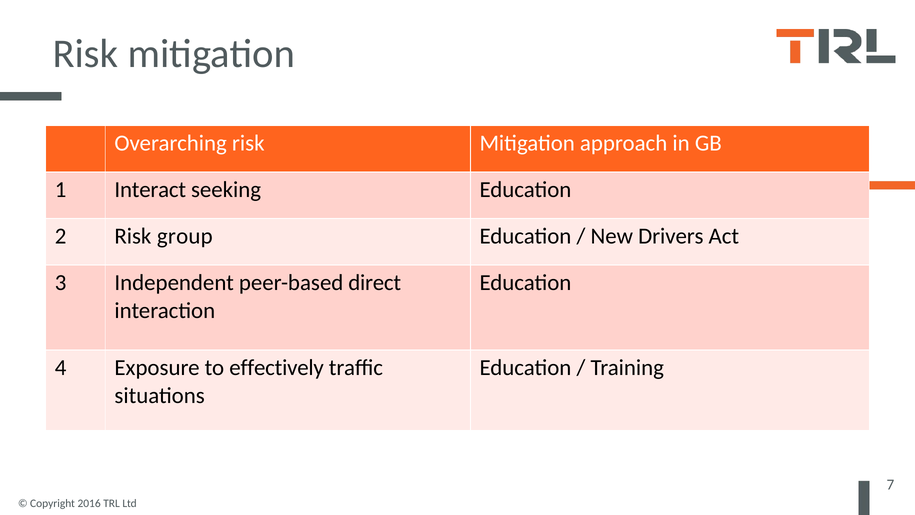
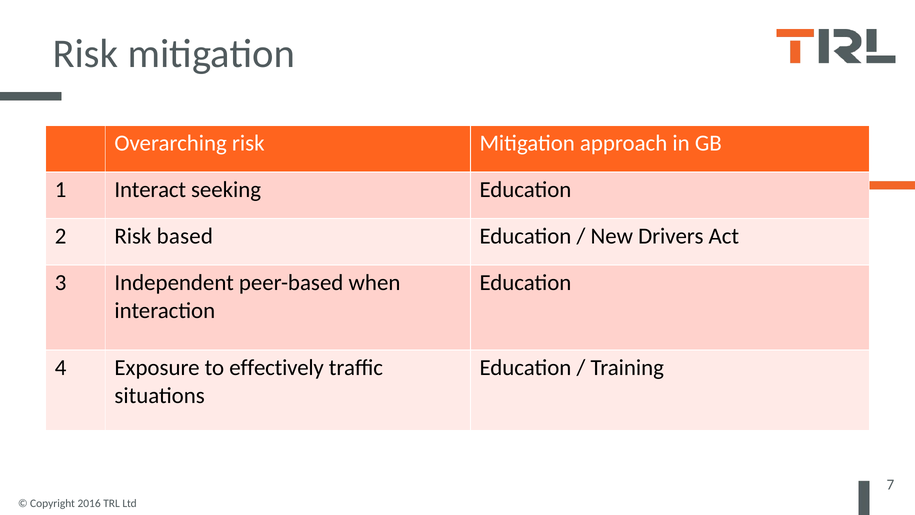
group: group -> based (185, 236)
direct: direct -> when (374, 282)
